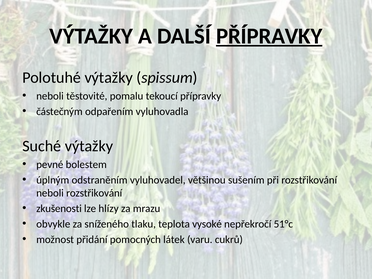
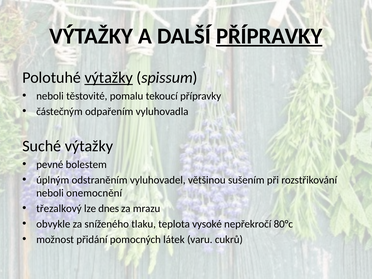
výtažky underline: none -> present (109, 78)
neboli rozstřikování: rozstřikování -> onemocnění (94, 193)
zkušenosti: zkušenosti -> třezalkový (59, 208)
hlízy: hlízy -> dnes (109, 208)
51°c: 51°c -> 80°c (283, 224)
